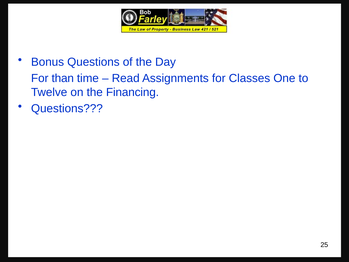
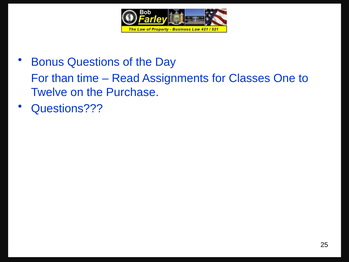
Financing: Financing -> Purchase (132, 92)
